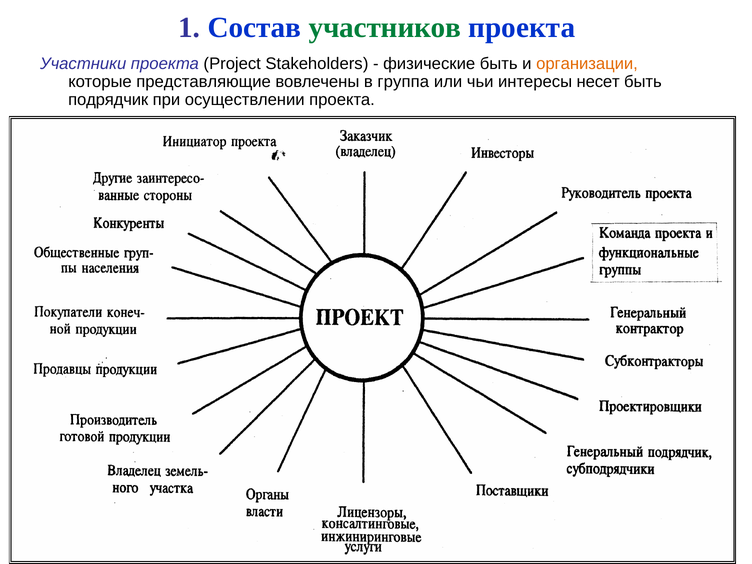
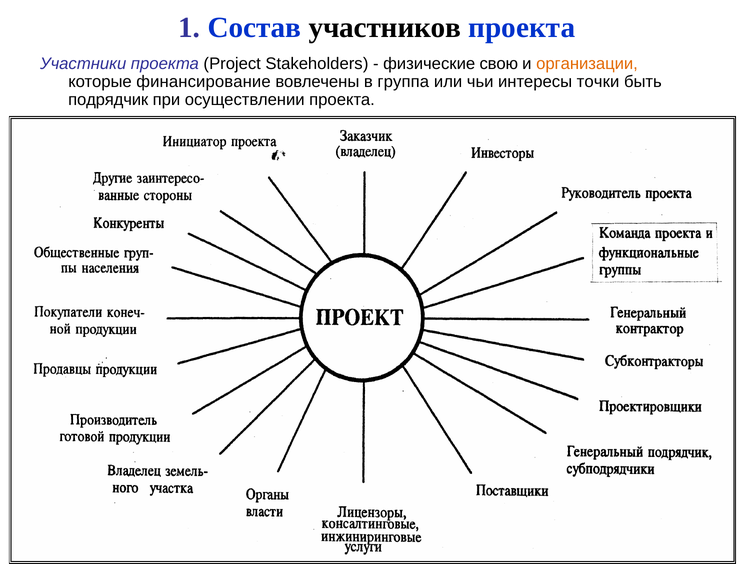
участников colour: green -> black (385, 28)
физические быть: быть -> свою (499, 64)
представляющие: представляющие -> финансирование (204, 82)
несет: несет -> точки (598, 82)
